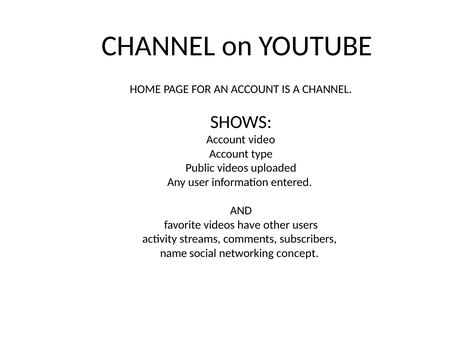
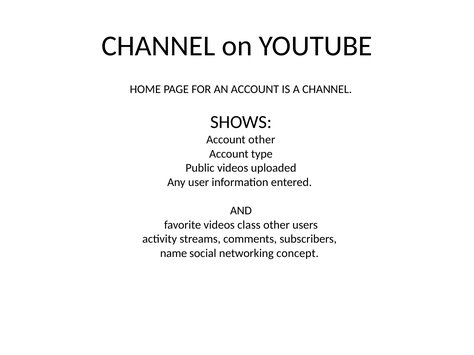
Account video: video -> other (262, 140)
have: have -> class (249, 225)
